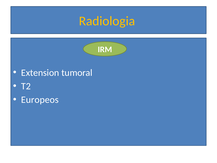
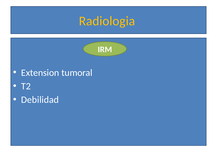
Europeos: Europeos -> Debilidad (40, 100)
